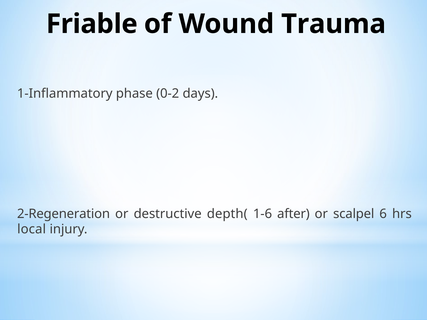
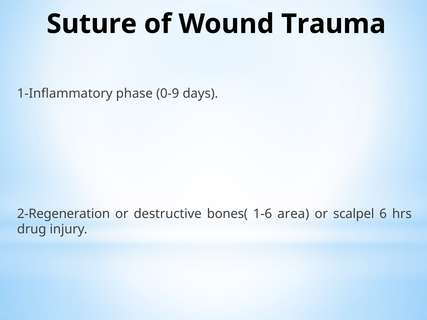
Friable: Friable -> Suture (92, 24)
0-2: 0-2 -> 0-9 (168, 94)
depth(: depth( -> bones( (227, 214)
after: after -> area (293, 214)
local: local -> drug (32, 230)
